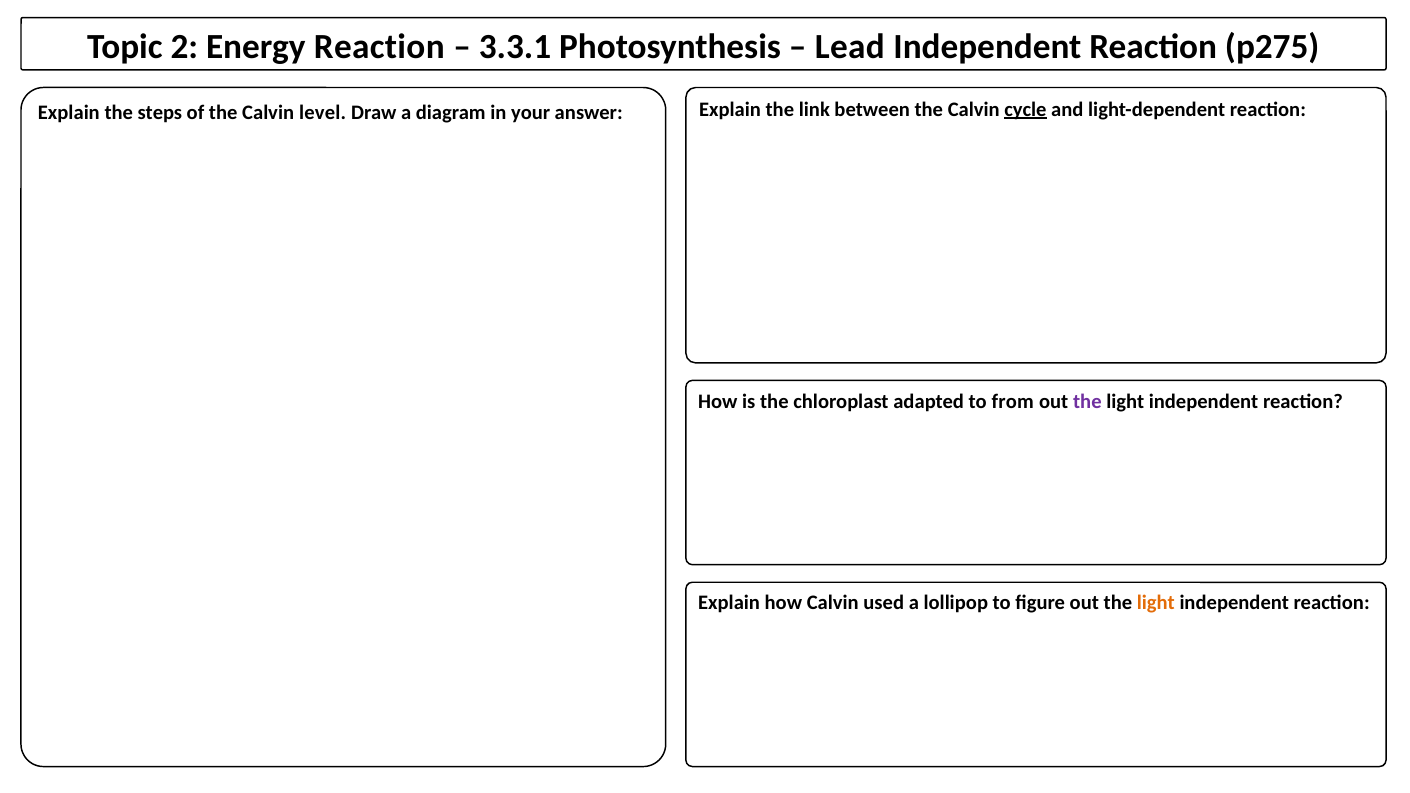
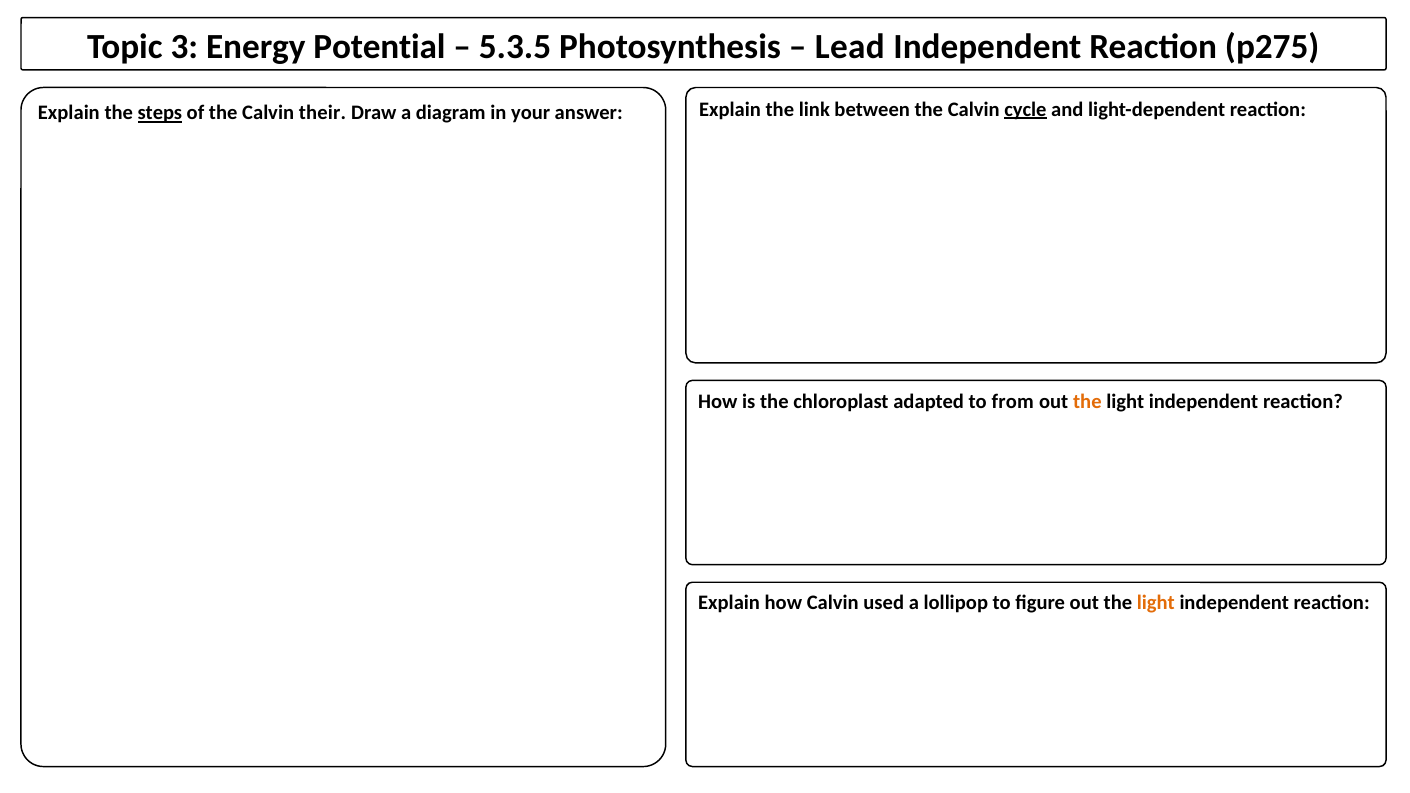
2: 2 -> 3 (184, 47)
Energy Reaction: Reaction -> Potential (379, 47)
3.3.1: 3.3.1 -> 5.3.5 (515, 47)
steps underline: none -> present (160, 113)
level: level -> their (323, 113)
the colour: purple -> orange (1087, 401)
